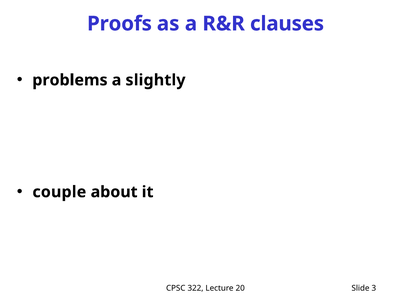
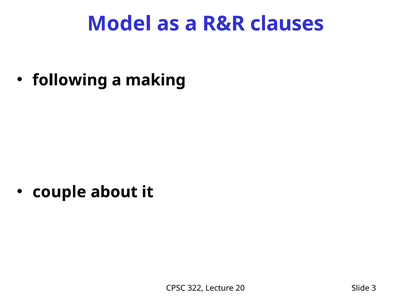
Proofs: Proofs -> Model (119, 24)
problems: problems -> following (70, 80)
slightly: slightly -> making (156, 80)
